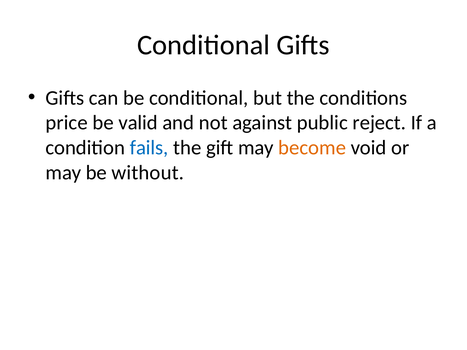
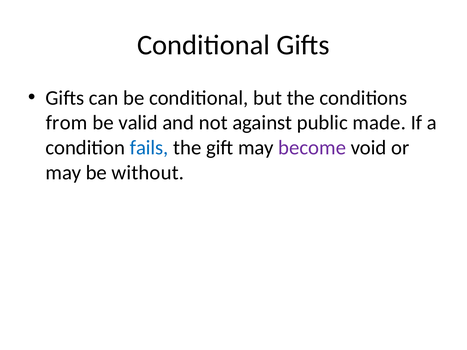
price: price -> from (67, 123)
reject: reject -> made (379, 123)
become colour: orange -> purple (312, 148)
